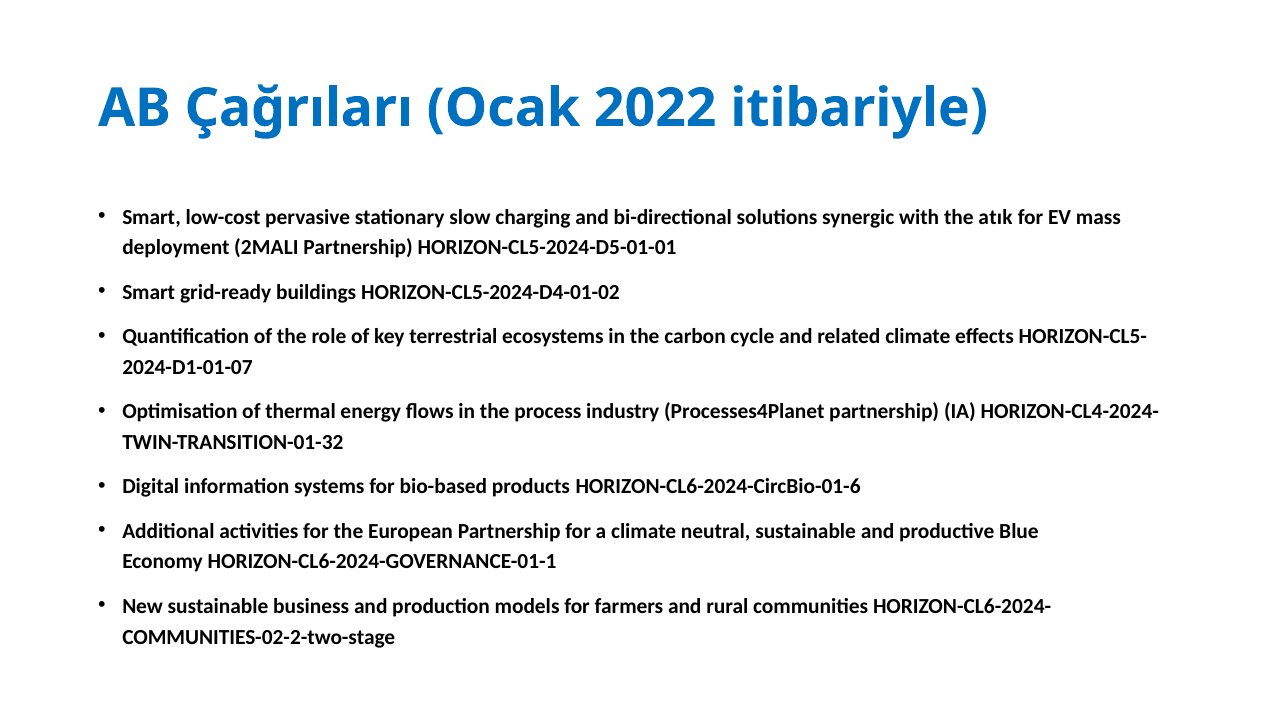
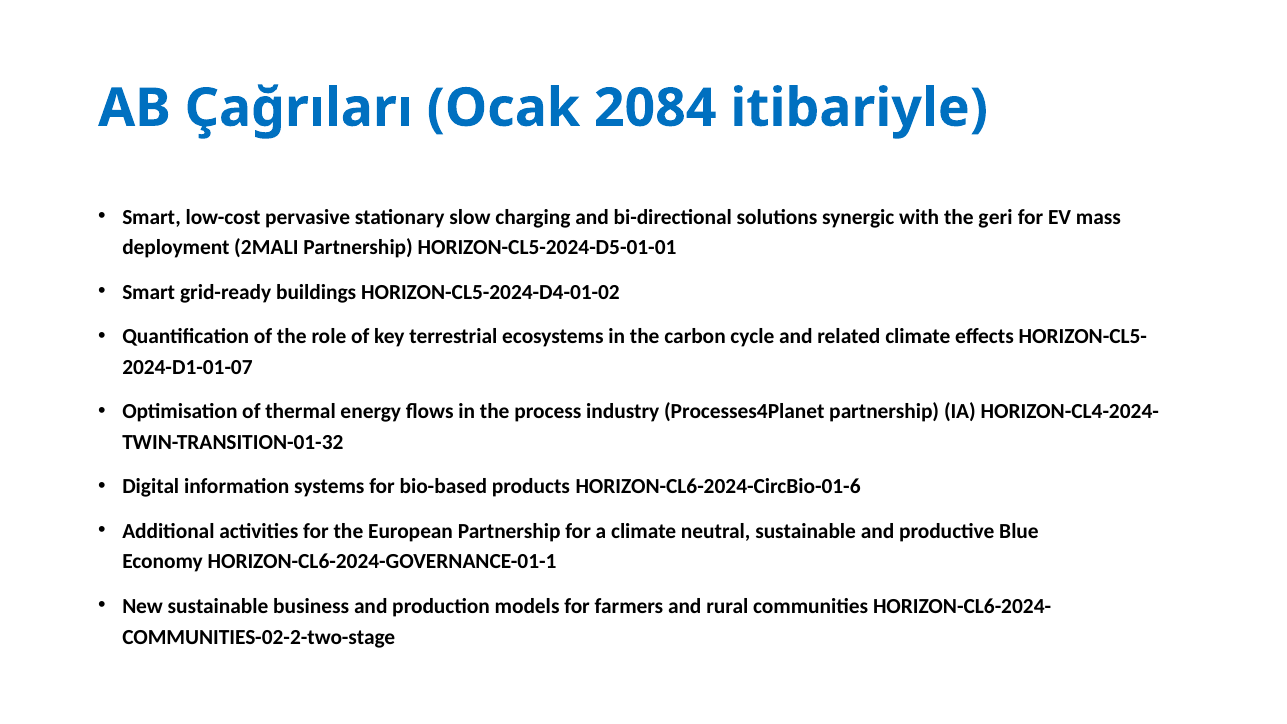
2022: 2022 -> 2084 (655, 108)
atık: atık -> geri (996, 217)
